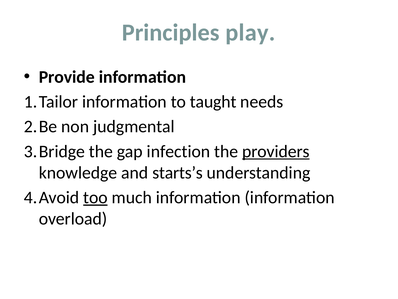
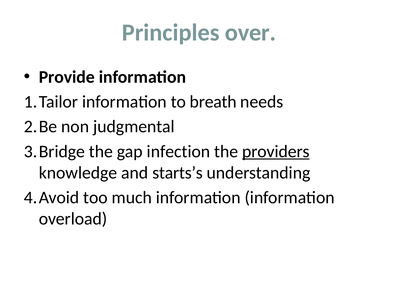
play: play -> over (251, 33)
taught: taught -> breath (213, 102)
too underline: present -> none (95, 197)
